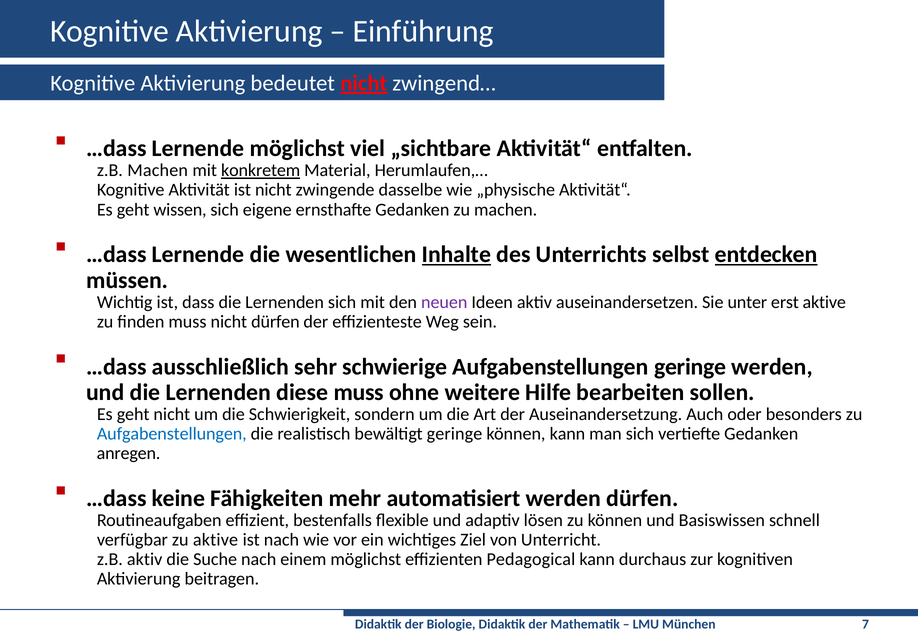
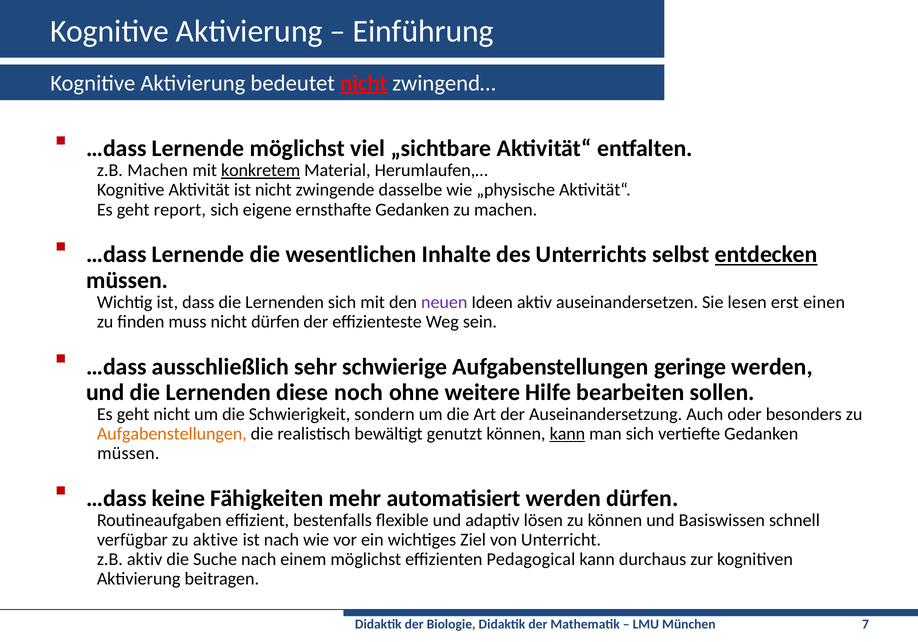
wissen: wissen -> report (180, 210)
Inhalte underline: present -> none (456, 255)
unter: unter -> lesen (747, 302)
erst aktive: aktive -> einen (824, 302)
diese muss: muss -> noch (359, 392)
Aufgabenstellungen colour: blue -> orange (172, 434)
bewältigt geringe: geringe -> genutzt (455, 434)
kann underline: none -> present (567, 434)
anregen: anregen -> müssen (128, 453)
